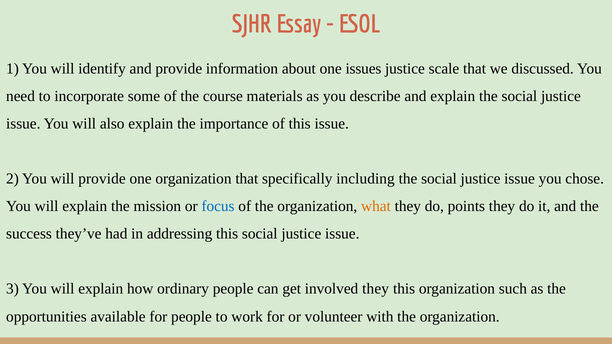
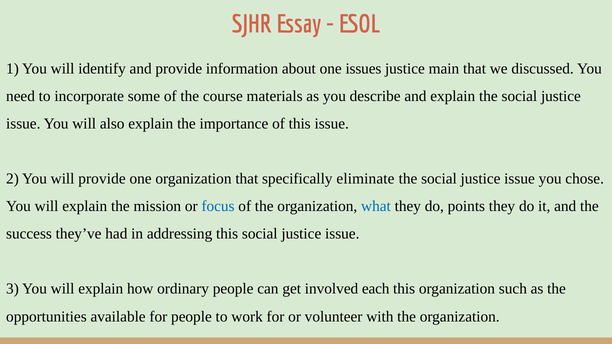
scale: scale -> main (444, 69)
including: including -> eliminate (365, 179)
what colour: orange -> blue (376, 207)
involved they: they -> each (376, 289)
